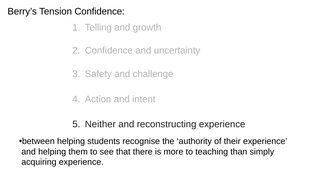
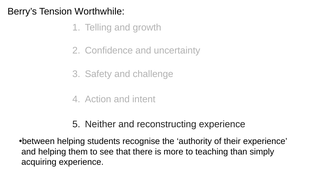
Tension Confidence: Confidence -> Worthwhile (100, 11)
